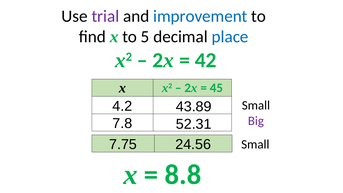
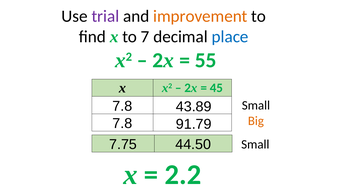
improvement colour: blue -> orange (200, 16)
5: 5 -> 7 (145, 37)
42: 42 -> 55 (206, 60)
4.2: 4.2 -> 7.8 (122, 106)
Big colour: purple -> orange (256, 121)
52.31: 52.31 -> 91.79 (194, 124)
24.56: 24.56 -> 44.50 (193, 144)
8.8: 8.8 -> 2.2 (183, 175)
